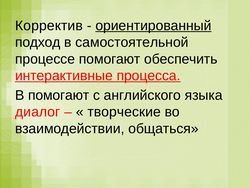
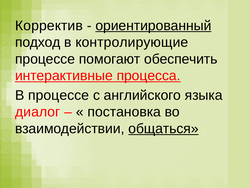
самостоятельной: самостоятельной -> контролирующие (132, 42)
В помогают: помогают -> процессе (59, 95)
творческие: творческие -> постановка (124, 112)
общаться underline: none -> present (163, 128)
